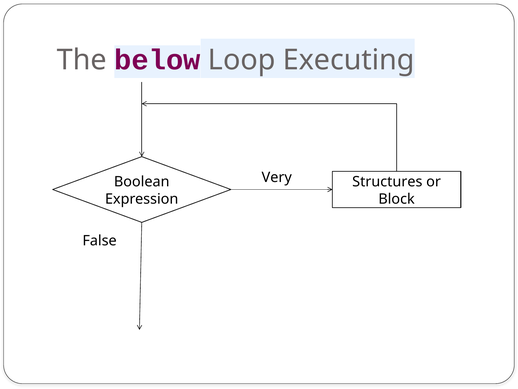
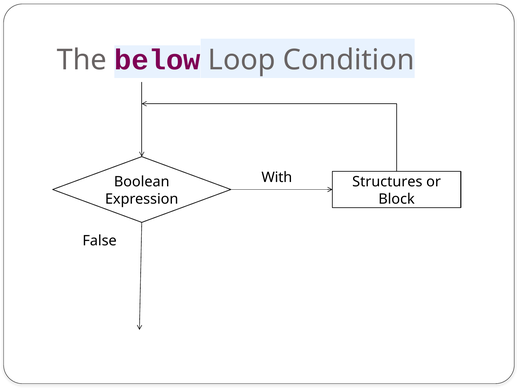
Executing: Executing -> Condition (349, 60)
Very: Very -> With (277, 177)
